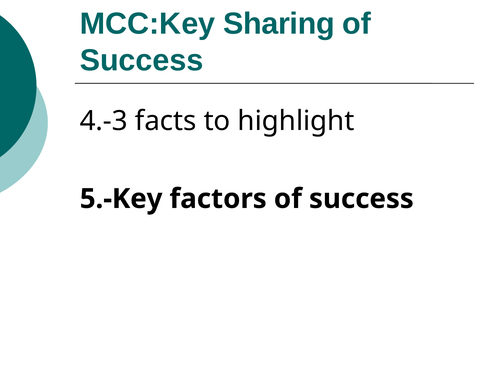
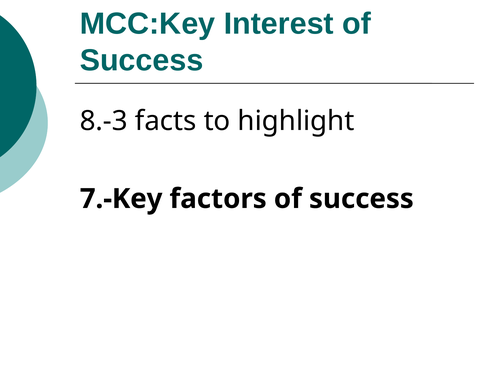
Sharing: Sharing -> Interest (279, 24)
4.-3: 4.-3 -> 8.-3 (104, 121)
5.-Key: 5.-Key -> 7.-Key (121, 198)
